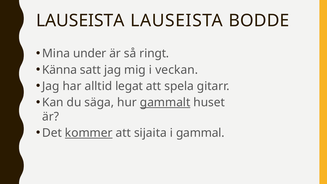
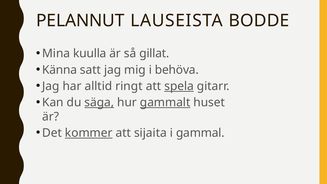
LAUSEISTA: LAUSEISTA -> PELANNUT (80, 21)
under: under -> kuulla (90, 54)
ringt: ringt -> gillat (154, 54)
veckan: veckan -> behöva (177, 70)
legat: legat -> ringt (129, 86)
spela underline: none -> present (179, 86)
säga underline: none -> present (99, 102)
